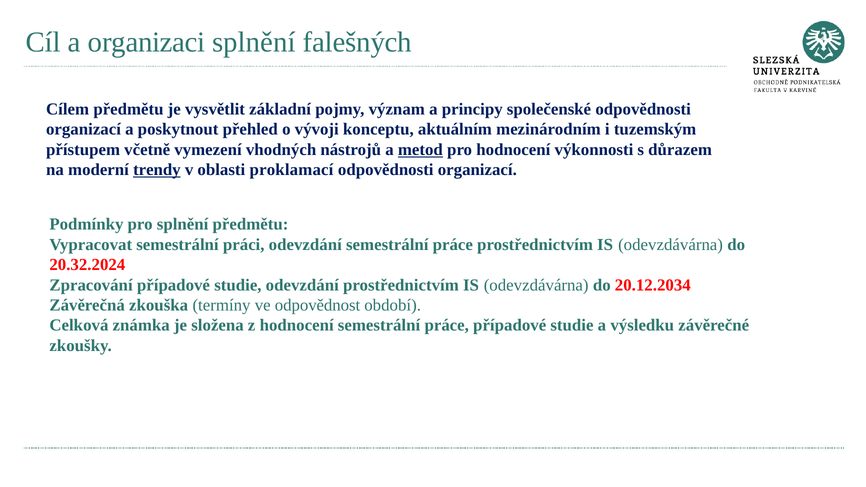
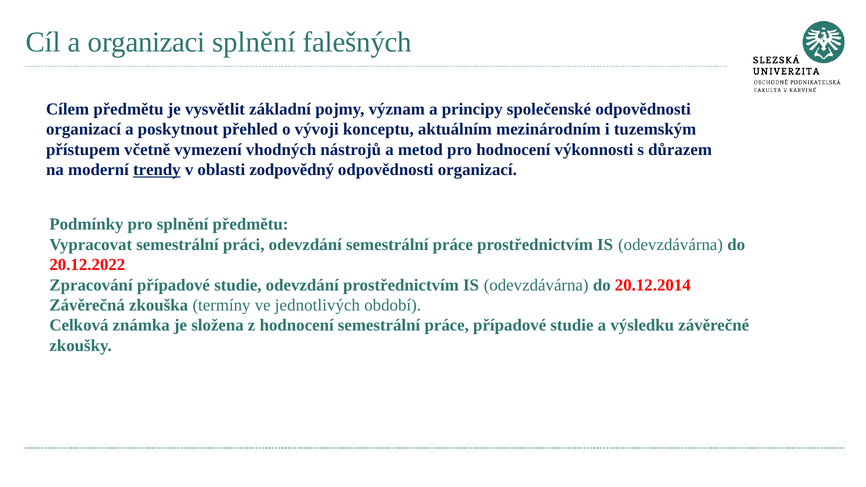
metod underline: present -> none (420, 150)
proklamací: proklamací -> zodpovědný (292, 170)
20.32.2024: 20.32.2024 -> 20.12.2022 (87, 265)
20.12.2034: 20.12.2034 -> 20.12.2014 (653, 285)
odpovědnost: odpovědnost -> jednotlivých (317, 305)
